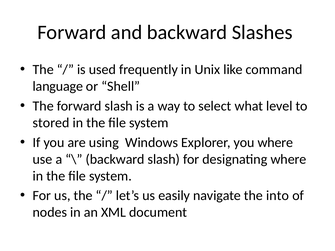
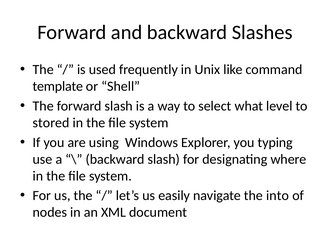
language: language -> template (58, 86)
you where: where -> typing (275, 143)
